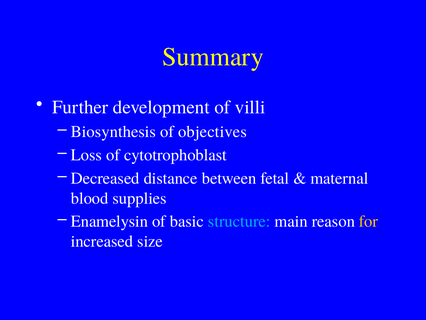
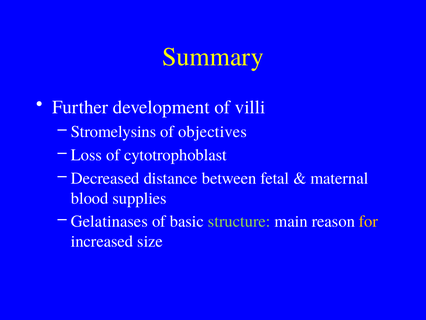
Biosynthesis: Biosynthesis -> Stromelysins (114, 132)
Enamelysin: Enamelysin -> Gelatinases (109, 221)
structure colour: light blue -> light green (239, 221)
